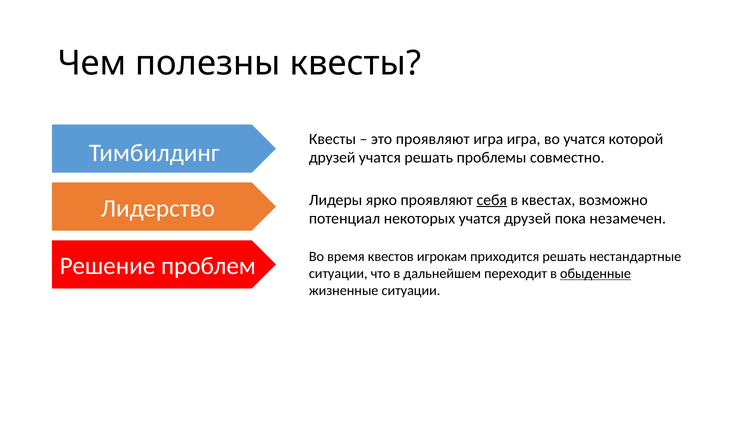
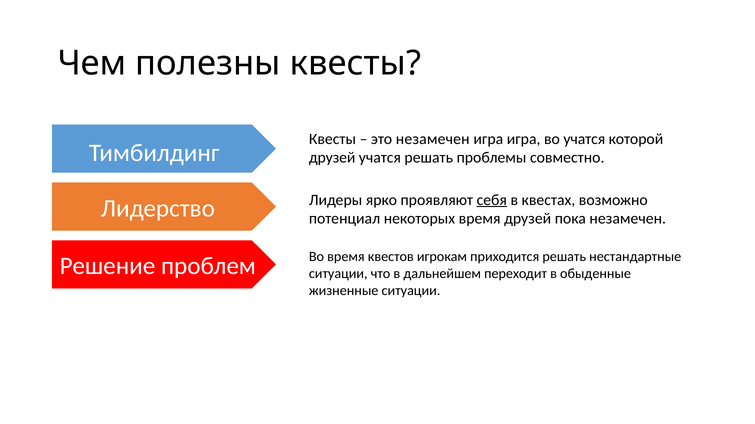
это проявляют: проявляют -> незамечен (433, 139)
некоторых учатся: учатся -> время (480, 219)
обыденные underline: present -> none (596, 274)
